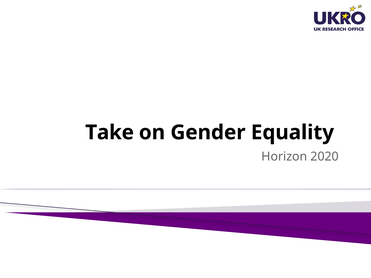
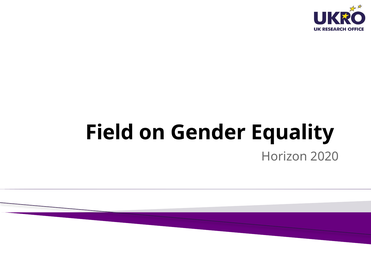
Take: Take -> Field (110, 133)
